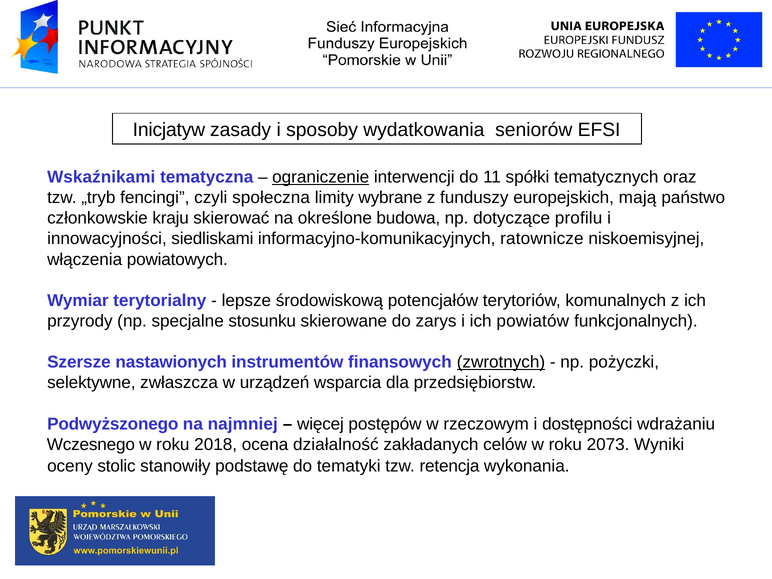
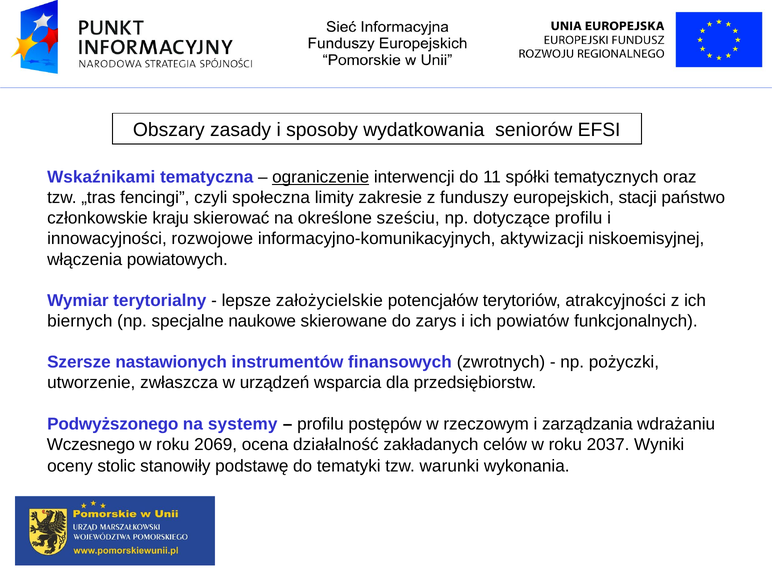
Inicjatyw: Inicjatyw -> Obszary (169, 130)
„tryb: „tryb -> „tras (98, 198)
wybrane: wybrane -> zakresie (390, 198)
mają: mają -> stacji (638, 198)
budowa: budowa -> sześciu (408, 218)
siedliskami: siedliskami -> rozwojowe (212, 239)
ratownicze: ratownicze -> aktywizacji (542, 239)
środowiskową: środowiskową -> założycielskie (329, 300)
komunalnych: komunalnych -> atrakcyjności (616, 300)
przyrody: przyrody -> biernych (80, 321)
stosunku: stosunku -> naukowe (262, 321)
zwrotnych underline: present -> none (501, 362)
selektywne: selektywne -> utworzenie (91, 383)
najmniej: najmniej -> systemy (243, 424)
więcej: więcej -> profilu (320, 424)
dostępności: dostępności -> zarządzania (587, 424)
2018: 2018 -> 2069 (216, 445)
2073: 2073 -> 2037 (608, 445)
retencja: retencja -> warunki (449, 466)
